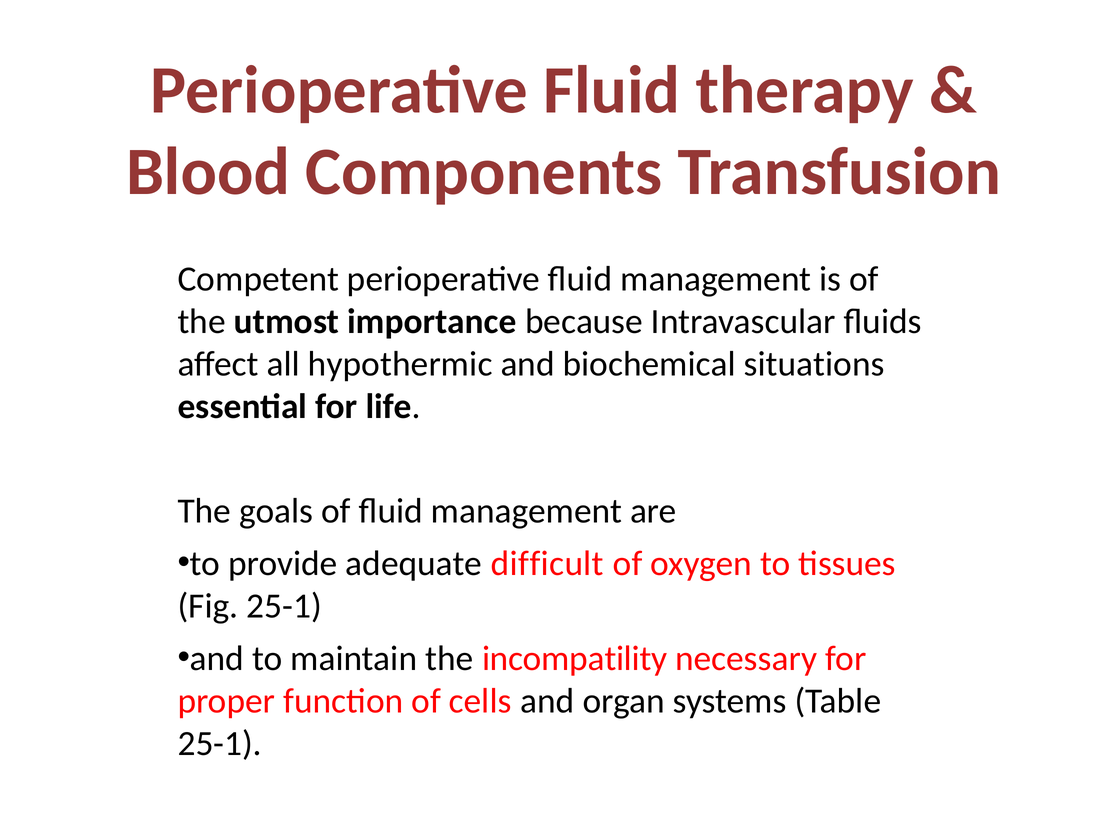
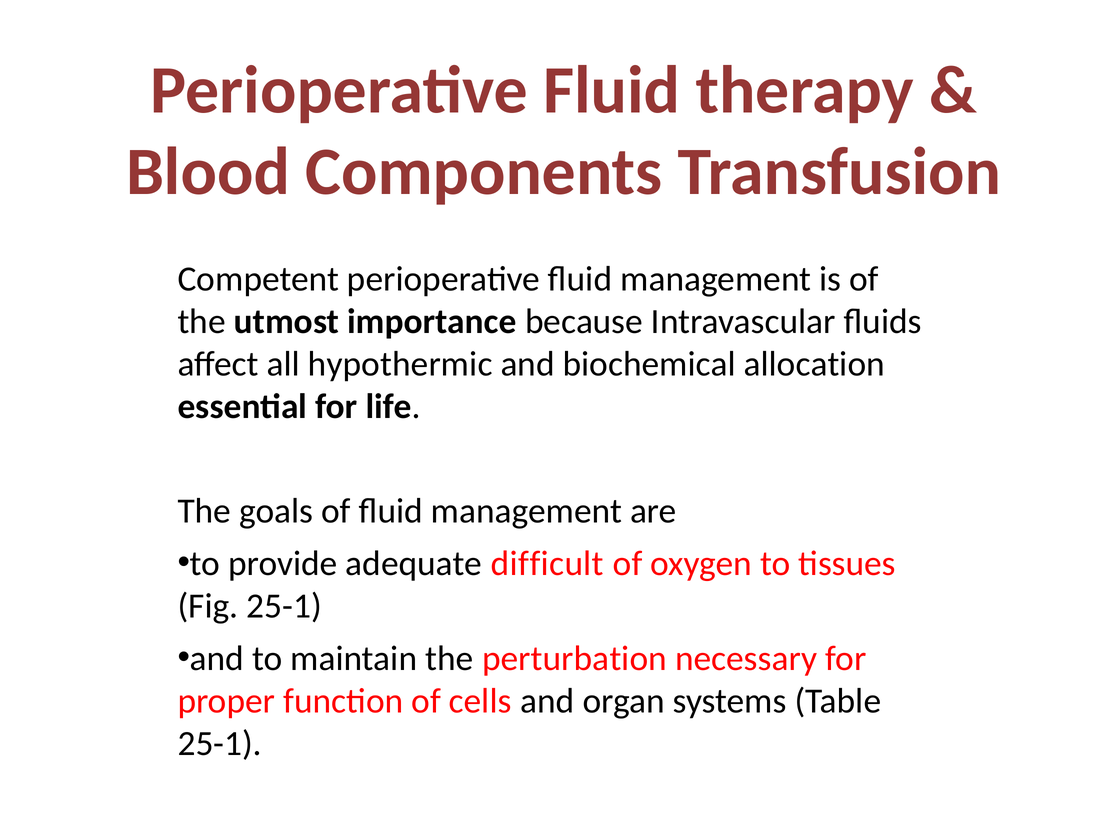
situations: situations -> allocation (814, 364)
incompatility: incompatility -> perturbation (575, 659)
